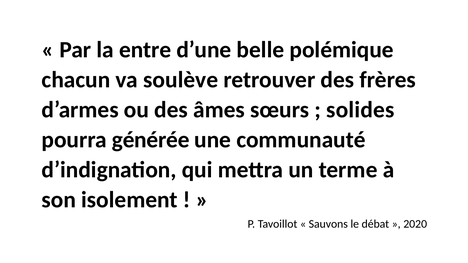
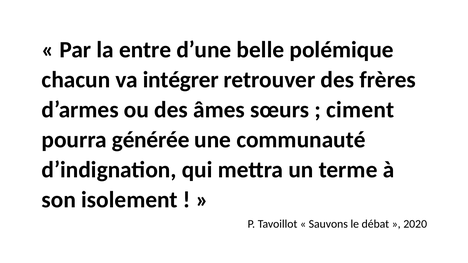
soulève: soulève -> intégrer (181, 80)
solides: solides -> ciment (360, 110)
